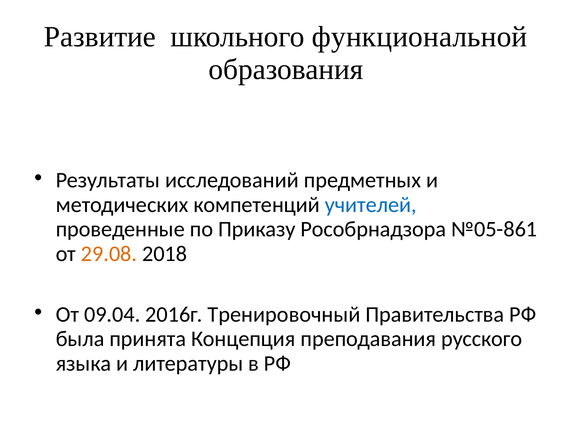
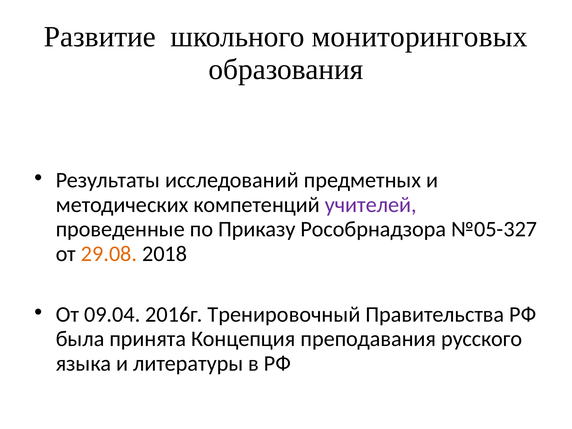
функциональной: функциональной -> мониторинговых (420, 37)
учителей colour: blue -> purple (371, 205)
№05-861: №05-861 -> №05-327 (494, 229)
